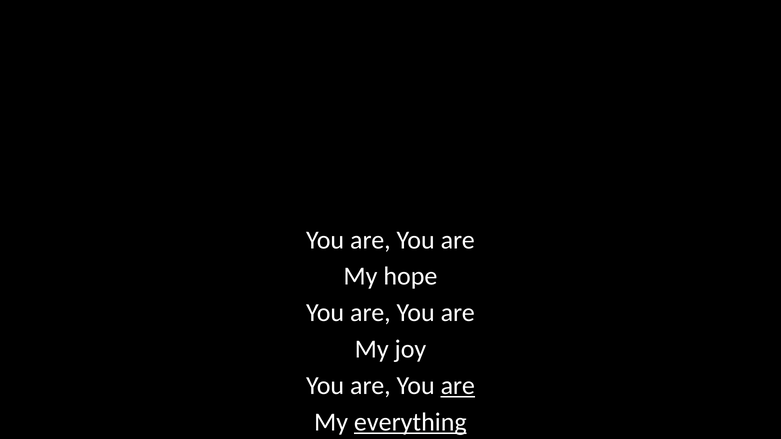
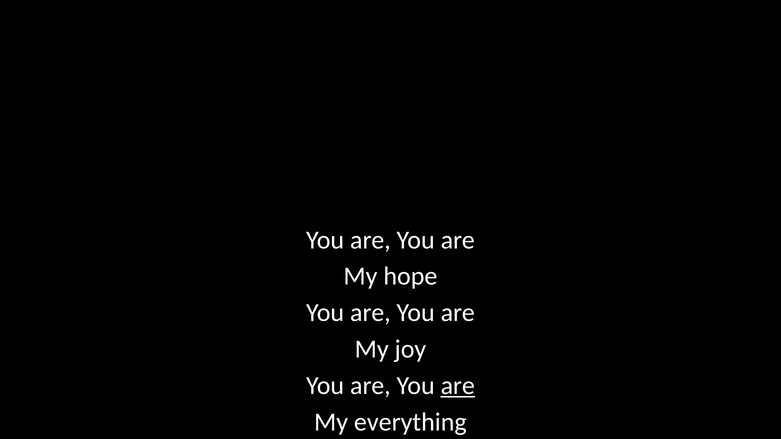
everything underline: present -> none (410, 422)
